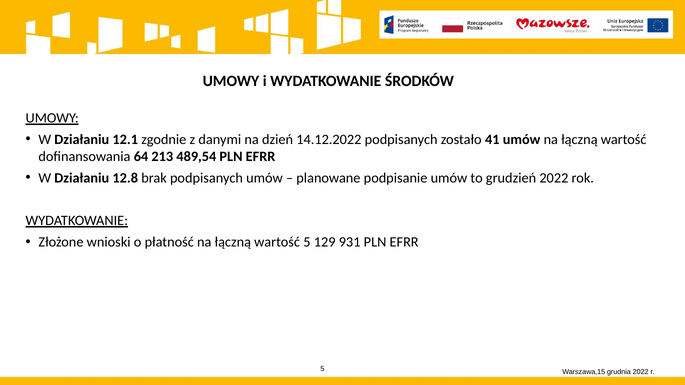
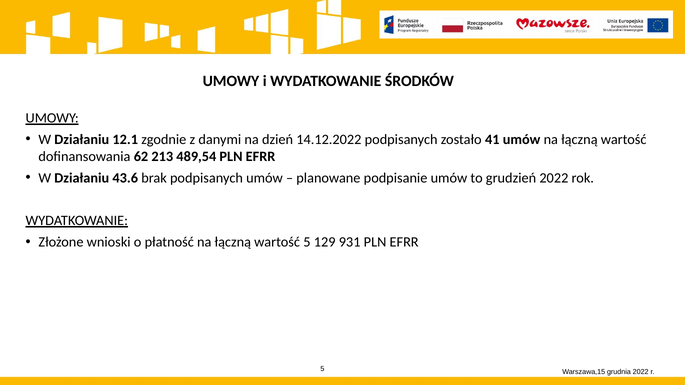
64: 64 -> 62 (141, 157)
12.8: 12.8 -> 43.6 (125, 178)
